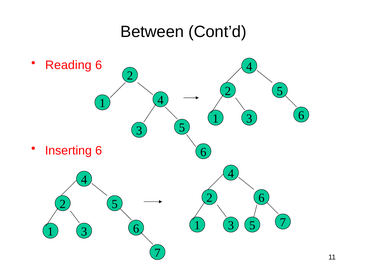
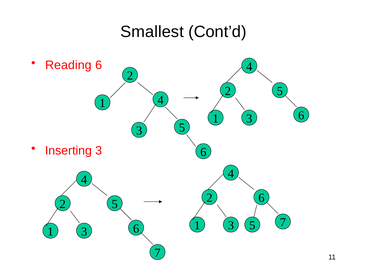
Between: Between -> Smallest (152, 32)
Inserting 6: 6 -> 3 (99, 151)
